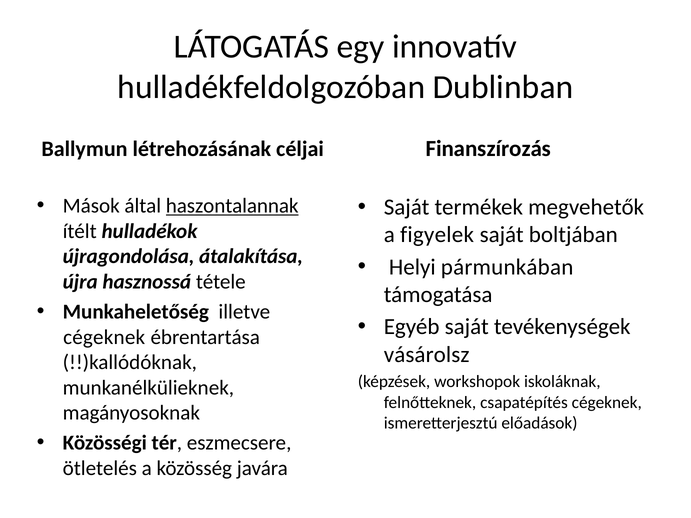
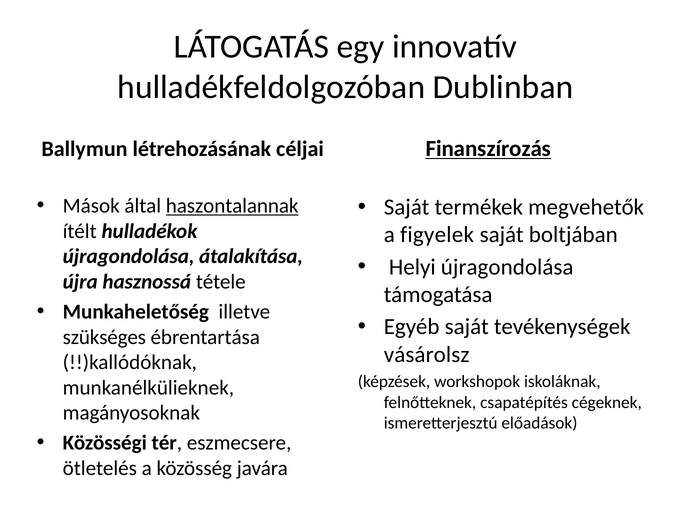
Finanszírozás underline: none -> present (488, 149)
Helyi pármunkában: pármunkában -> újragondolása (507, 267)
cégeknek: cégeknek -> szükséges (104, 337)
